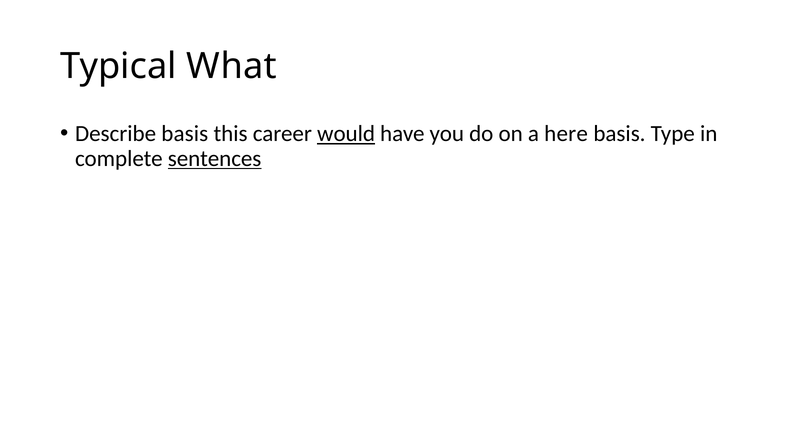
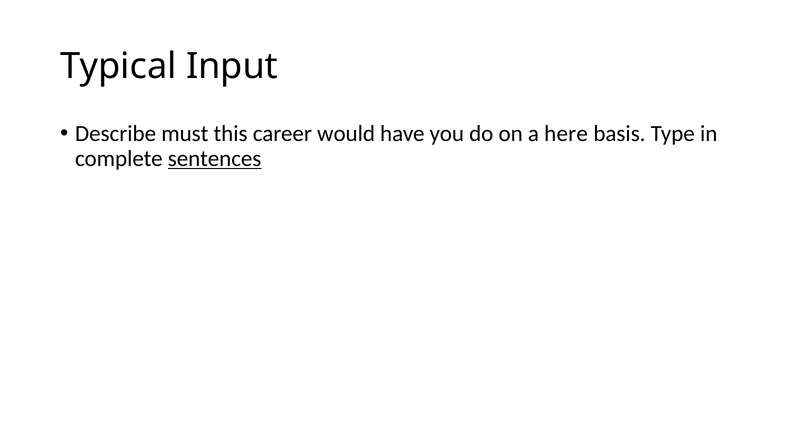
What: What -> Input (232, 66)
Describe basis: basis -> must (185, 134)
would underline: present -> none (346, 134)
